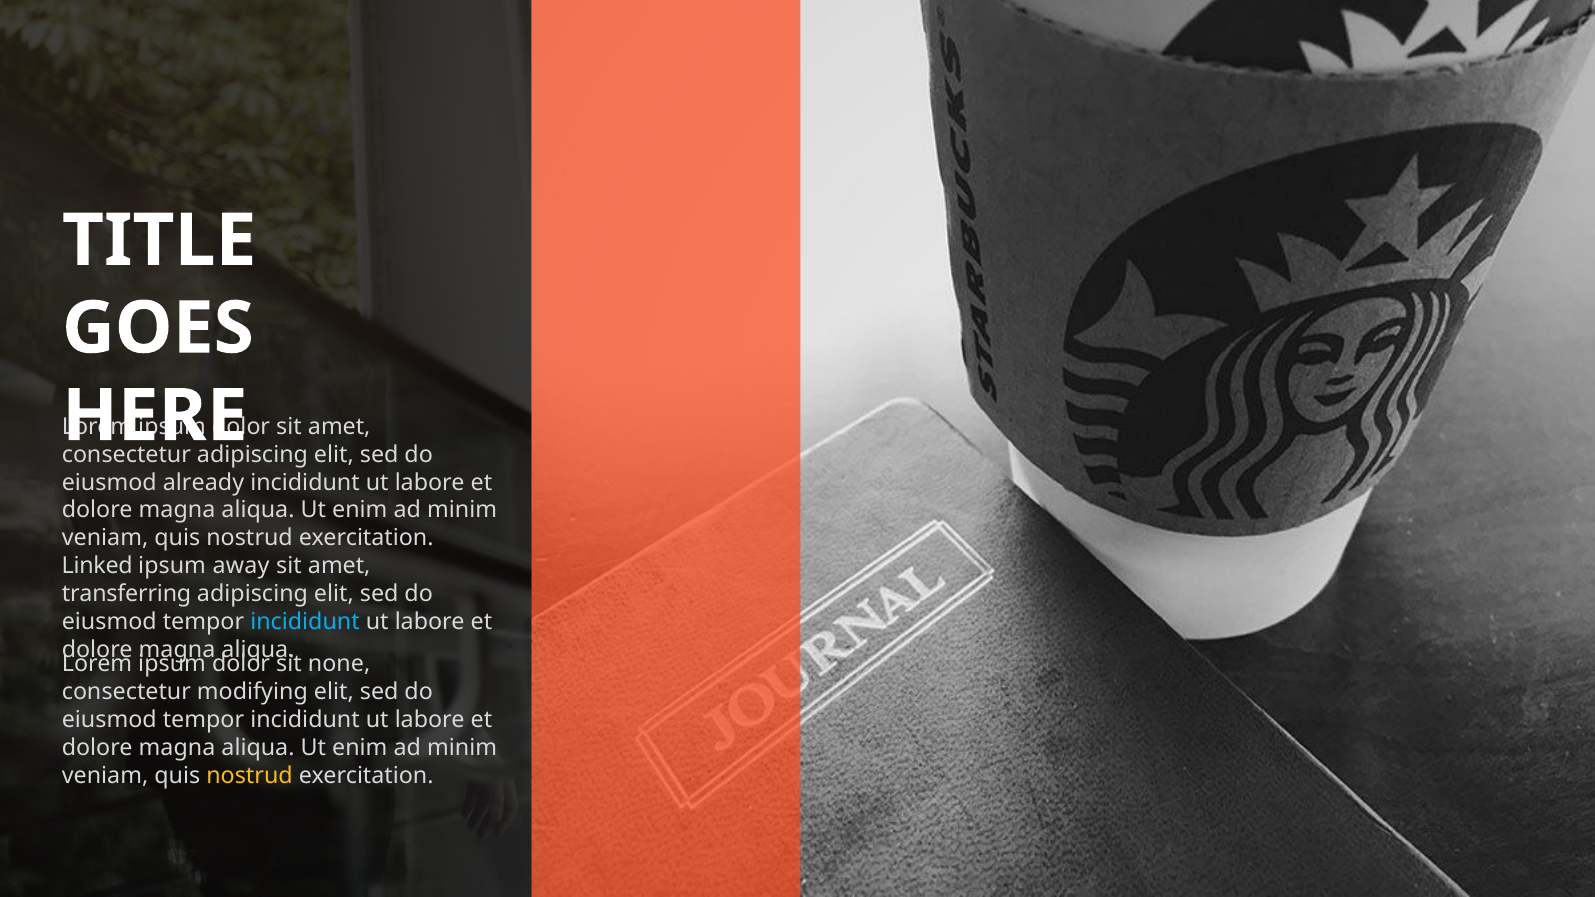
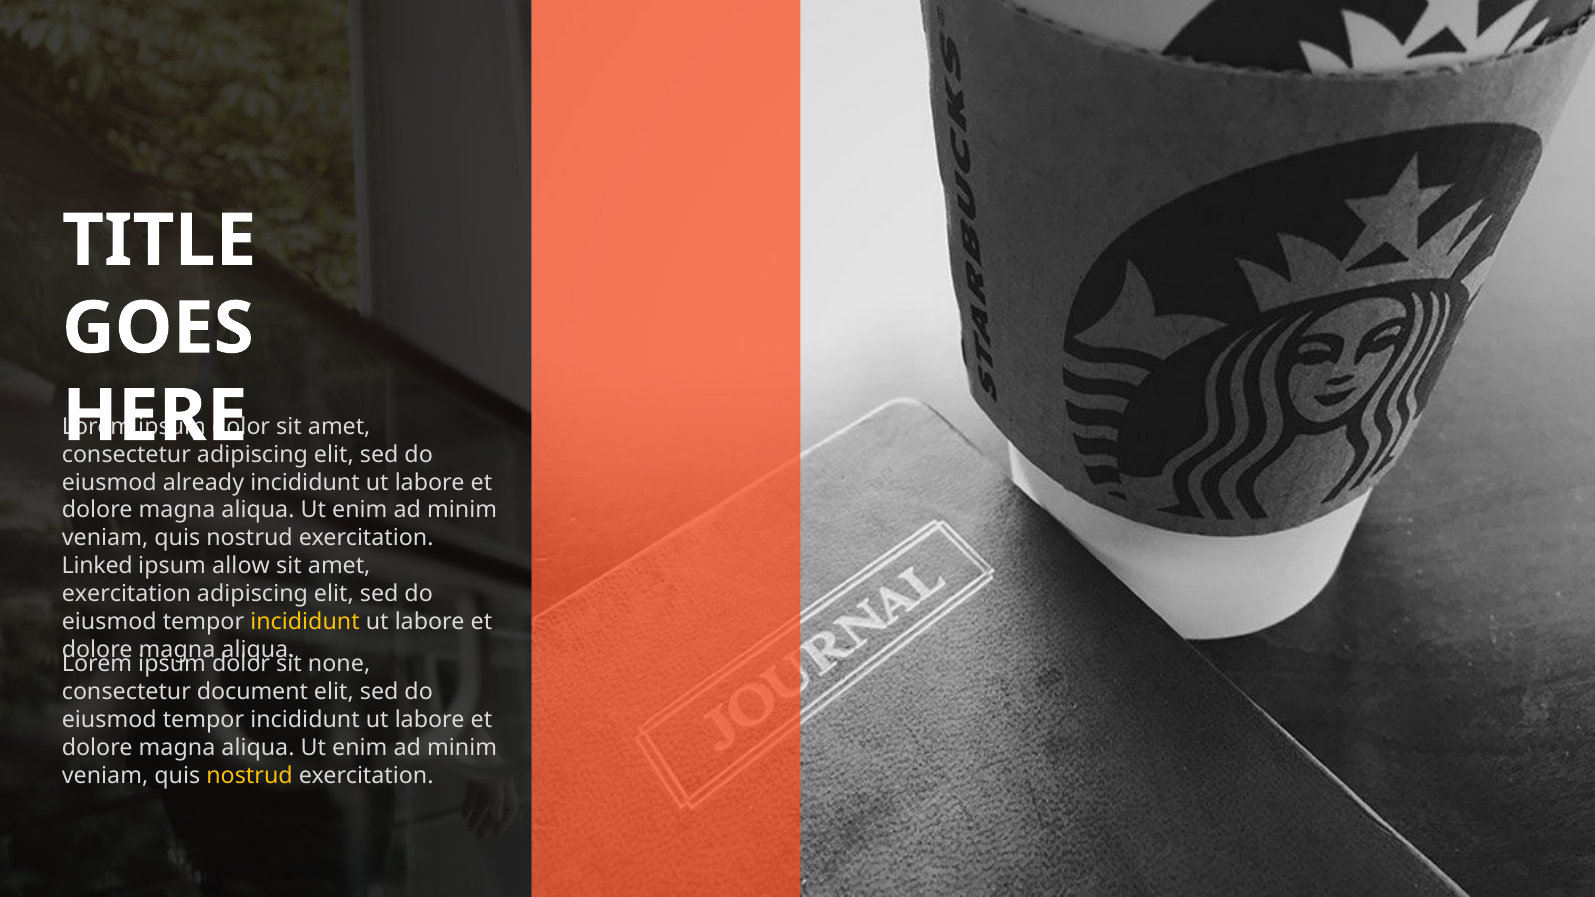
away: away -> allow (241, 566)
transferring: transferring -> exercitation (126, 594)
incididunt colour: light blue -> yellow (305, 622)
modifying: modifying -> document (252, 692)
